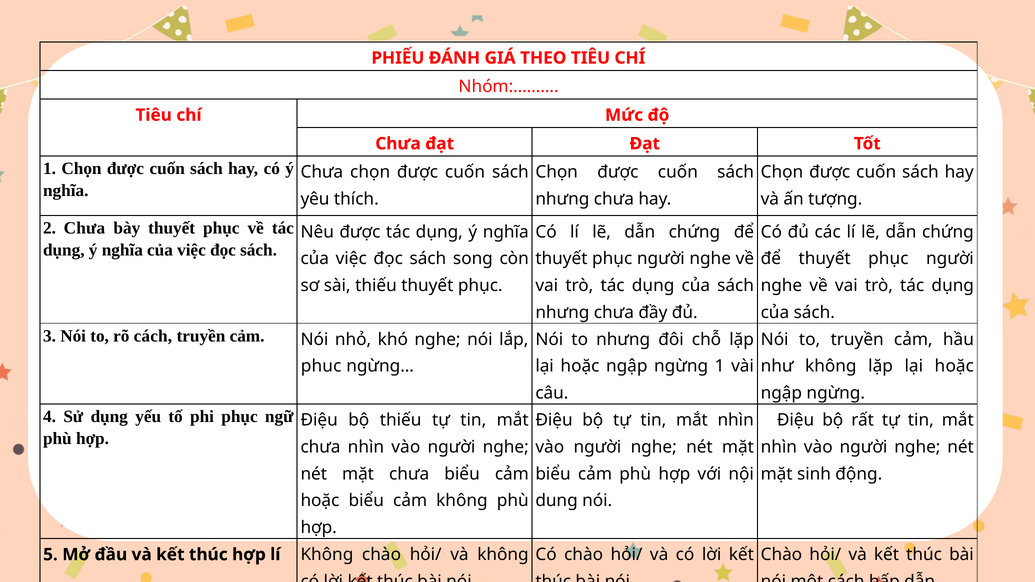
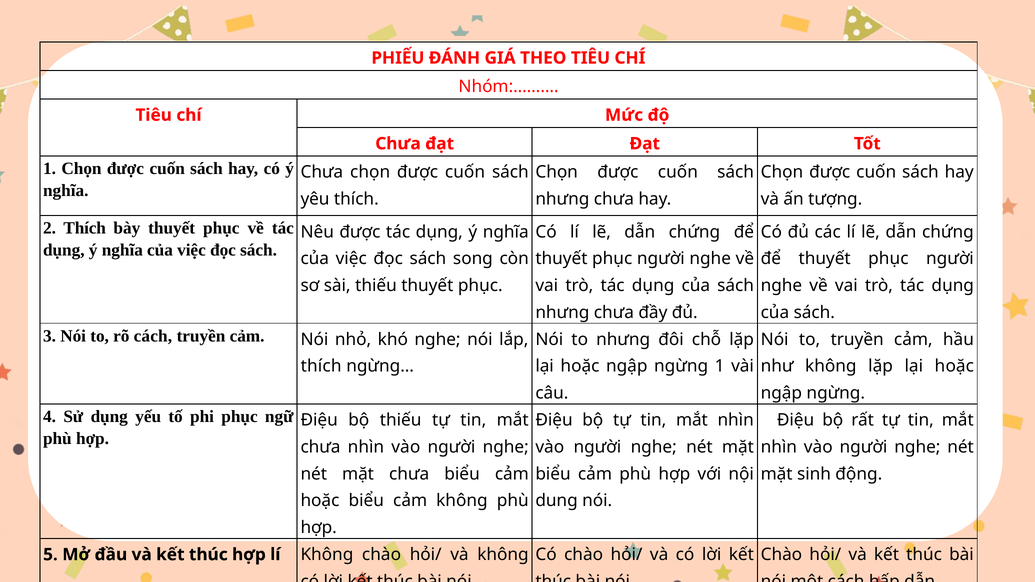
2 Chưa: Chưa -> Thích (85, 228)
phục: phục -> thích (321, 366)
